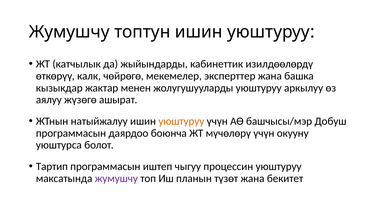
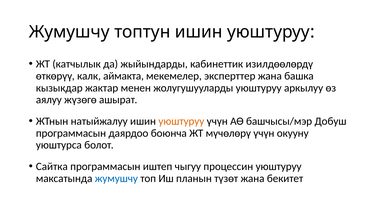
чөйрөгө: чөйрөгө -> аймакта (124, 76)
Тартип: Тартип -> Сайтка (52, 166)
жумушчу colour: purple -> blue (116, 178)
